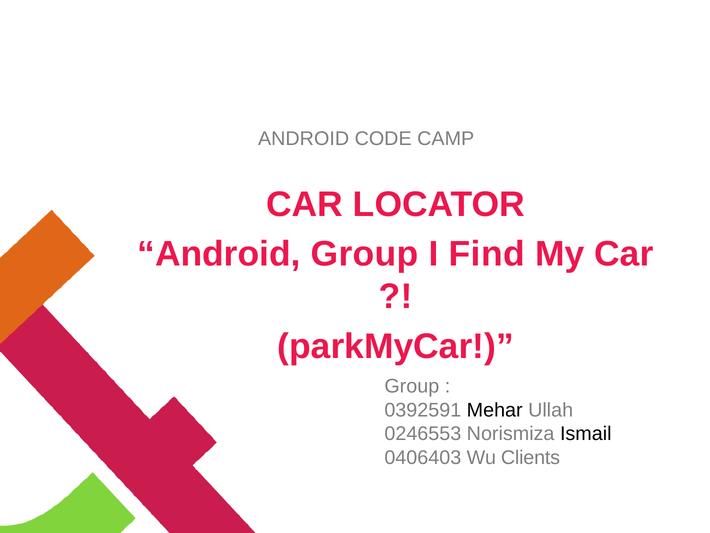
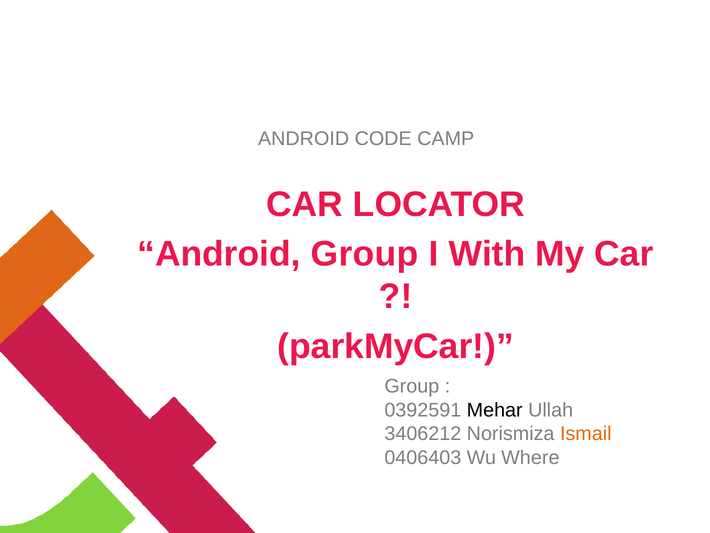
Find: Find -> With (487, 254)
0246553: 0246553 -> 3406212 (423, 434)
Ismail colour: black -> orange (586, 434)
Clients: Clients -> Where (530, 457)
